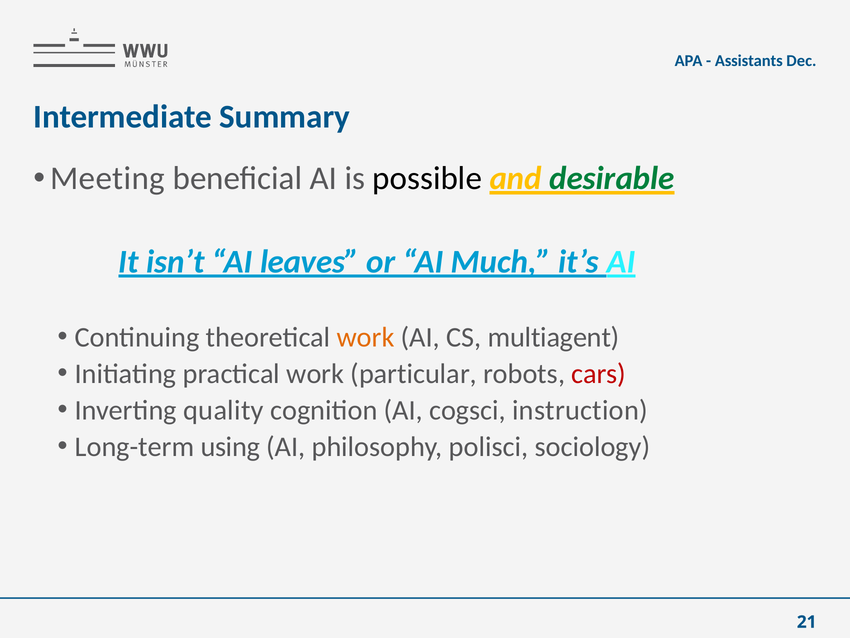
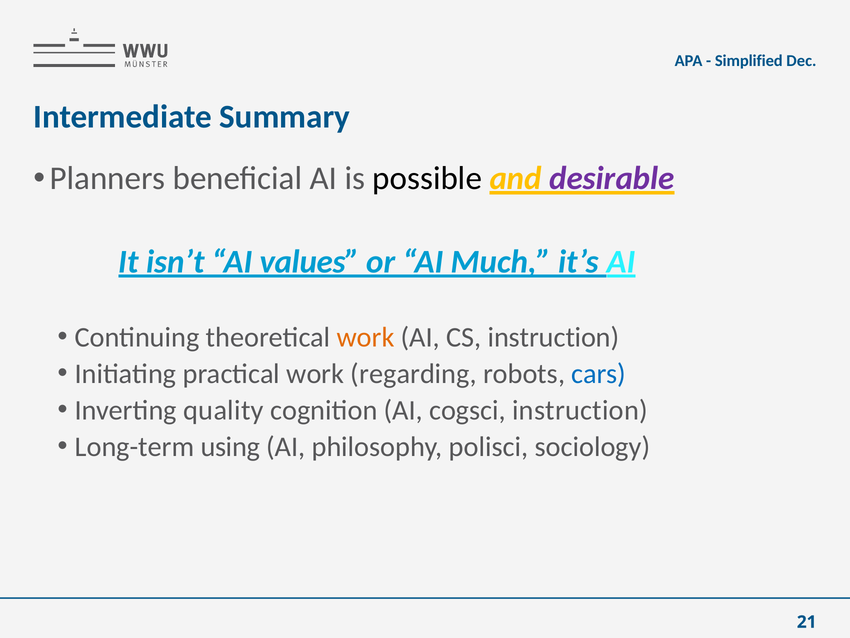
Assistants: Assistants -> Simplified (749, 61)
Meeting: Meeting -> Planners (108, 178)
desirable colour: green -> purple (612, 178)
leaves: leaves -> values (310, 261)
CS multiagent: multiagent -> instruction (554, 337)
particular: particular -> regarding (414, 373)
cars colour: red -> blue (599, 373)
